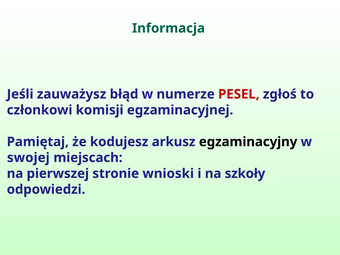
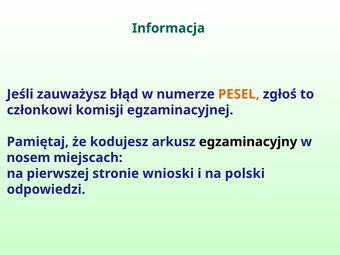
PESEL colour: red -> orange (239, 94)
swojej: swojej -> nosem (28, 158)
szkoły: szkoły -> polski (245, 174)
